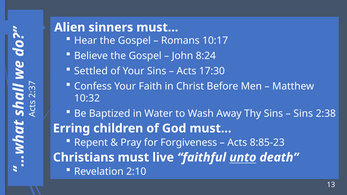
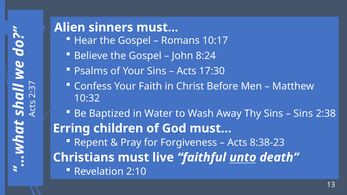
Settled: Settled -> Psalms (91, 71)
8:85-23: 8:85-23 -> 8:38-23 (267, 143)
